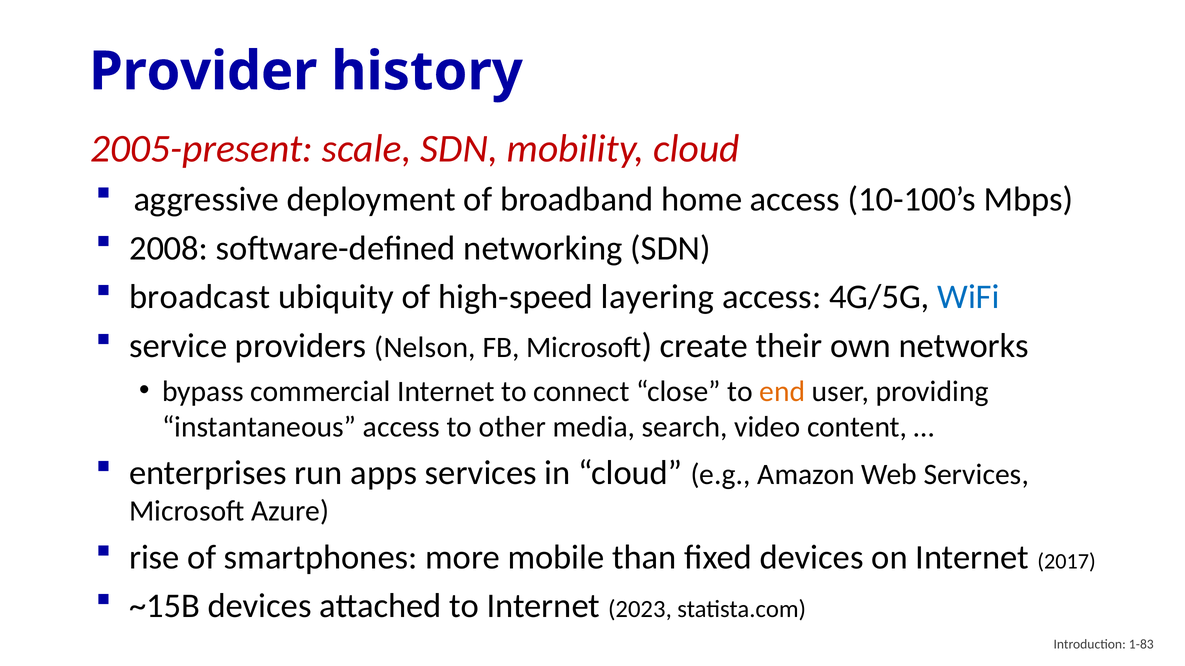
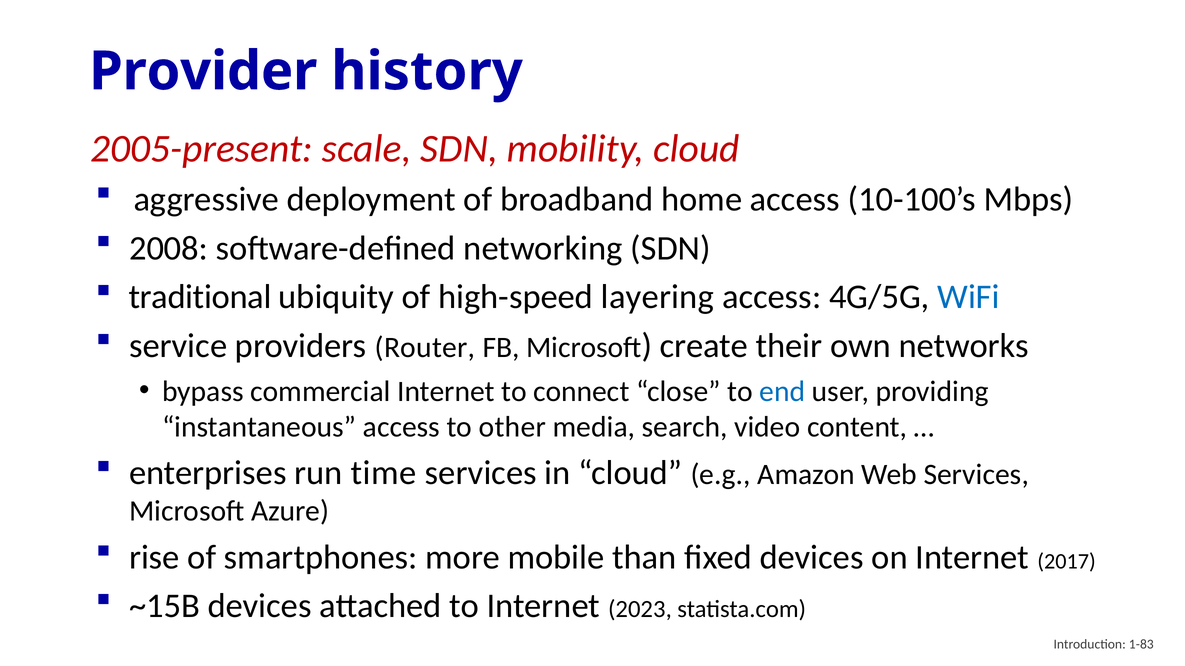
broadcast: broadcast -> traditional (200, 297)
Nelson: Nelson -> Router (425, 348)
end colour: orange -> blue (782, 392)
apps: apps -> time (384, 473)
